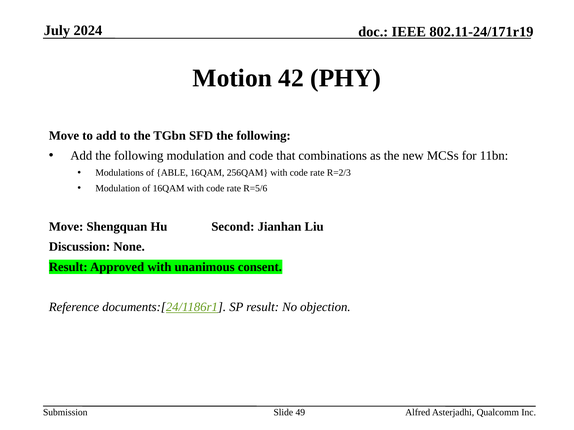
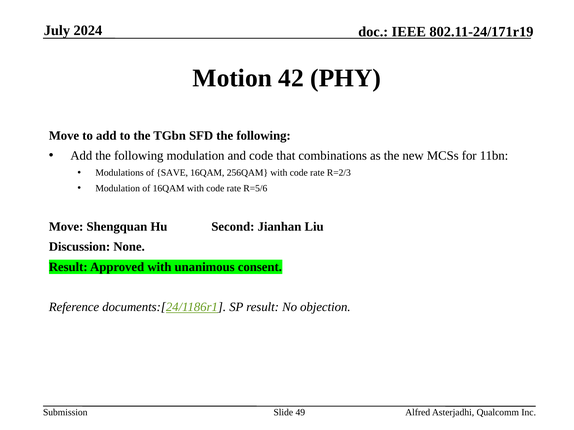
ABLE: ABLE -> SAVE (172, 173)
